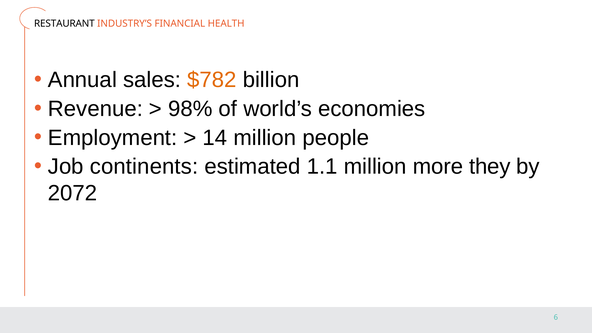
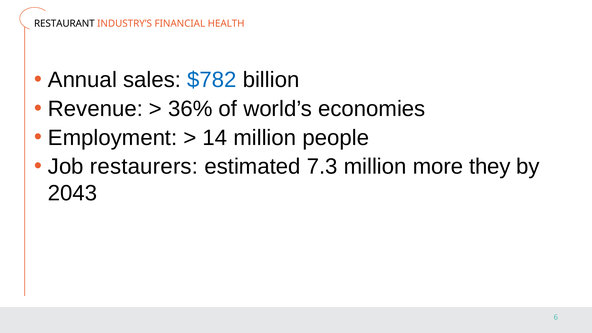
$782 colour: orange -> blue (212, 80)
98%: 98% -> 36% (190, 109)
continents: continents -> restaurers (144, 167)
1.1: 1.1 -> 7.3 (322, 167)
2072: 2072 -> 2043 (73, 193)
